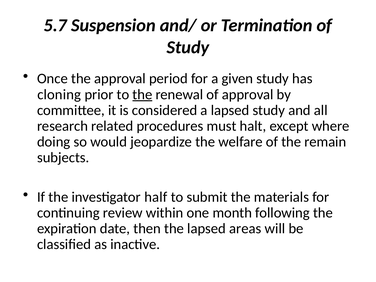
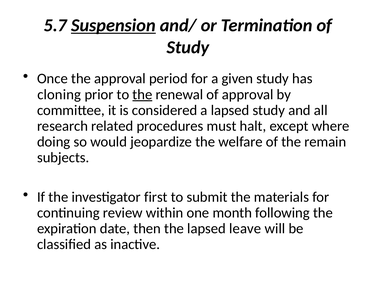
Suspension underline: none -> present (113, 25)
half: half -> first (156, 197)
areas: areas -> leave (245, 229)
